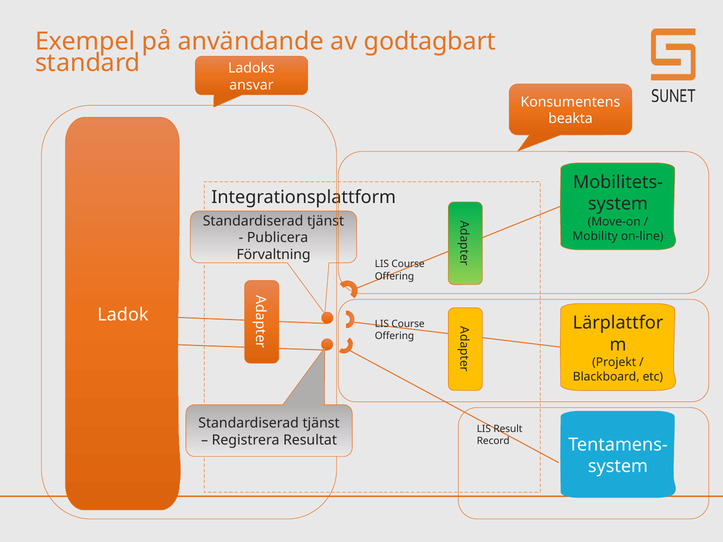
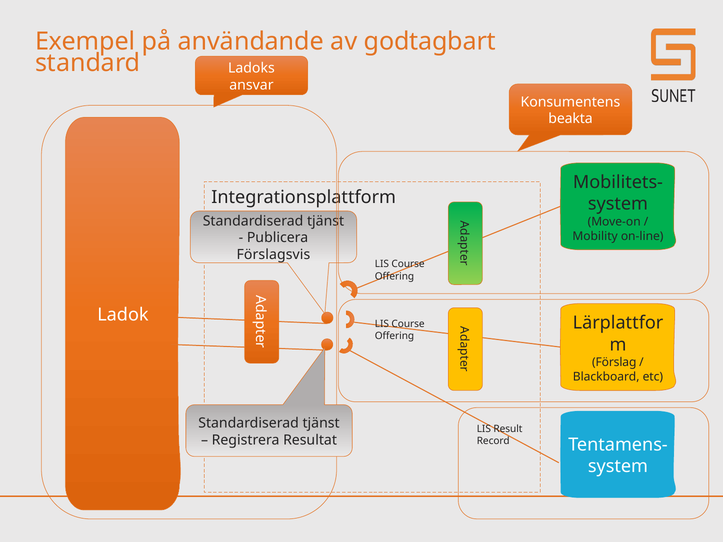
Förvaltning: Förvaltning -> Förslagsvis (273, 255)
Projekt: Projekt -> Förslag (614, 362)
